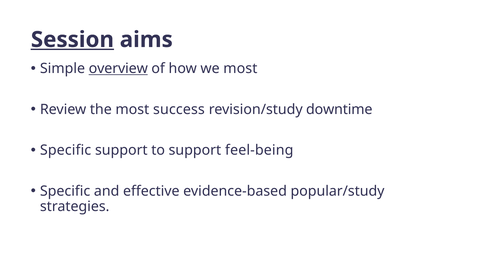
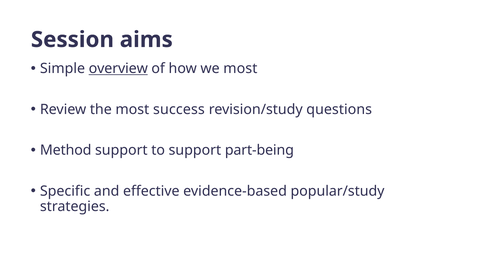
Session underline: present -> none (72, 40)
downtime: downtime -> questions (339, 109)
Specific: Specific -> Method (66, 150)
feel-being: feel-being -> part-being (259, 150)
